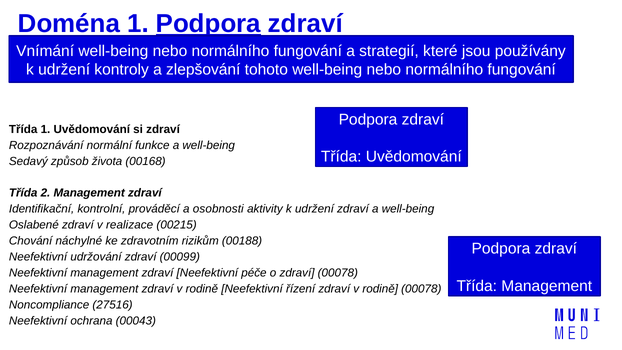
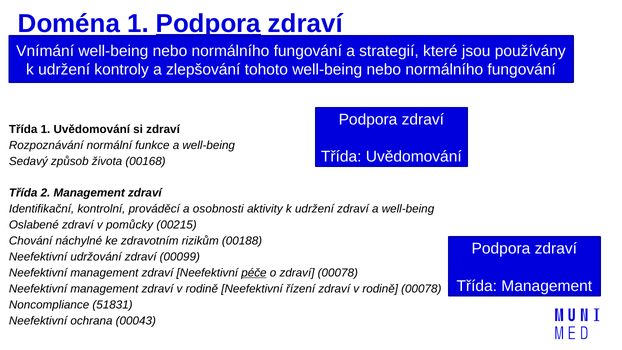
realizace: realizace -> pomůcky (130, 225)
péče underline: none -> present (254, 273)
27516: 27516 -> 51831 (113, 305)
